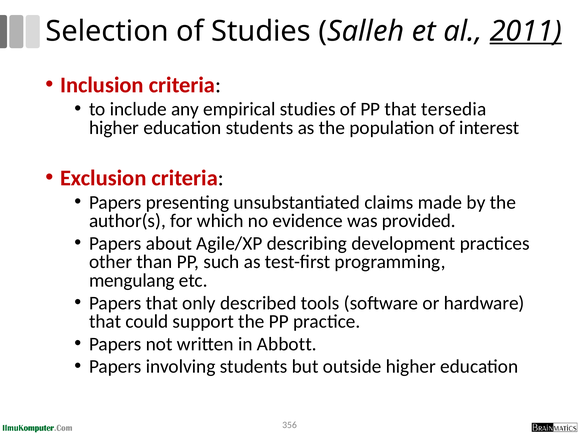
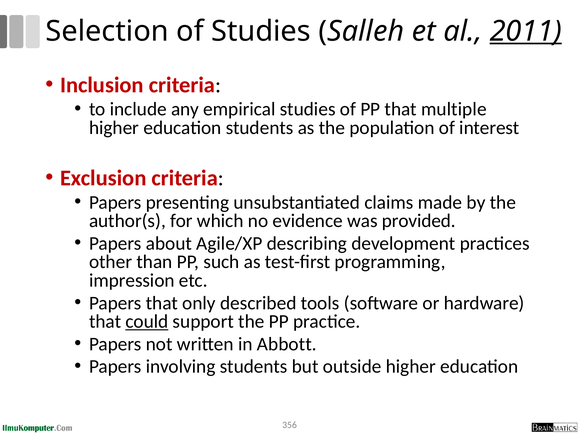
tersedia: tersedia -> multiple (454, 109)
mengulang: mengulang -> impression (132, 281)
could underline: none -> present (147, 322)
